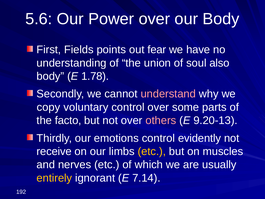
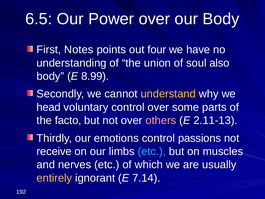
5.6: 5.6 -> 6.5 (39, 19)
Fields: Fields -> Notes (79, 50)
fear: fear -> four (157, 50)
1.78: 1.78 -> 8.99 (95, 76)
understand colour: pink -> yellow (168, 94)
copy: copy -> head (49, 107)
9.20-13: 9.20-13 -> 2.11-13 (215, 120)
evidently: evidently -> passions (200, 138)
etc colour: yellow -> light blue (152, 151)
